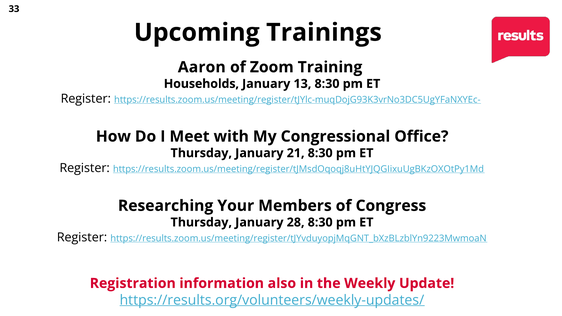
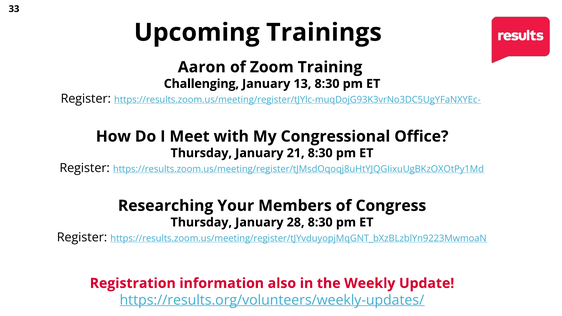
Households: Households -> Challenging (201, 84)
